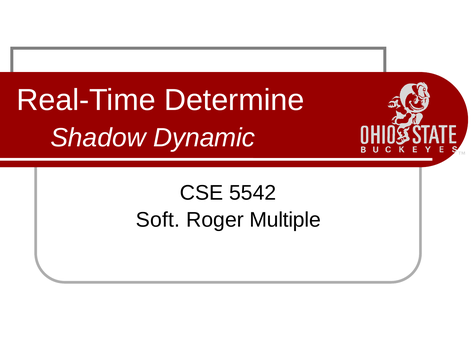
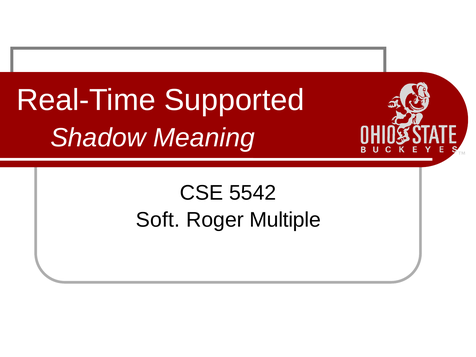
Determine: Determine -> Supported (234, 100)
Dynamic: Dynamic -> Meaning (204, 138)
